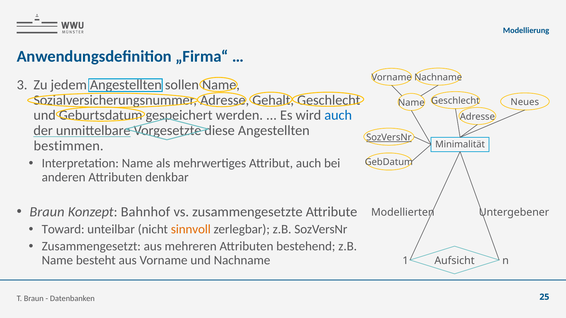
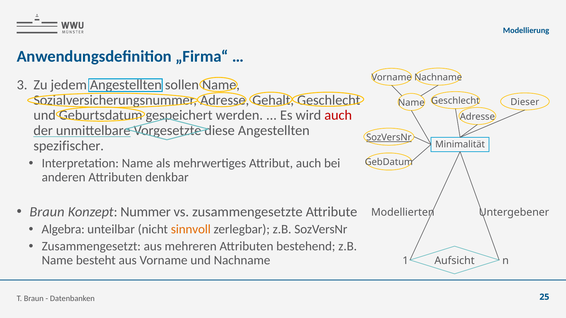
Neues: Neues -> Dieser (525, 102)
auch colour: blue -> red (338, 115)
bestimmen: bestimmen -> spezifischer (69, 146)
Bahnhof: Bahnhof -> Nummer (146, 212)
Toward: Toward -> Algebra (63, 230)
